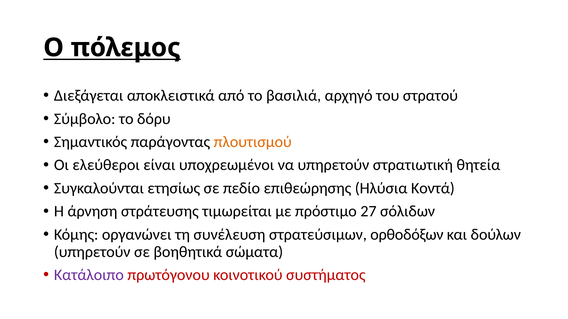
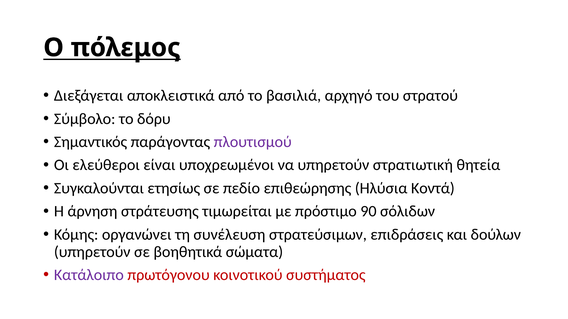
πλουτισμού colour: orange -> purple (253, 142)
27: 27 -> 90 (368, 212)
ορθοδόξων: ορθοδόξων -> επιδράσεις (407, 235)
